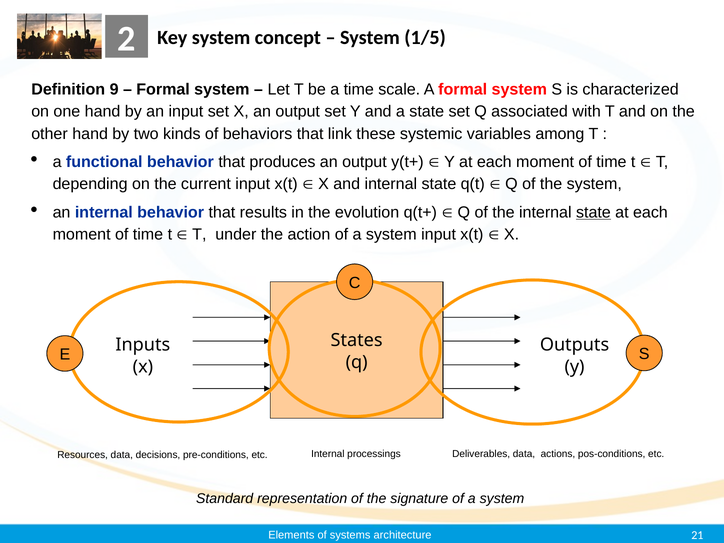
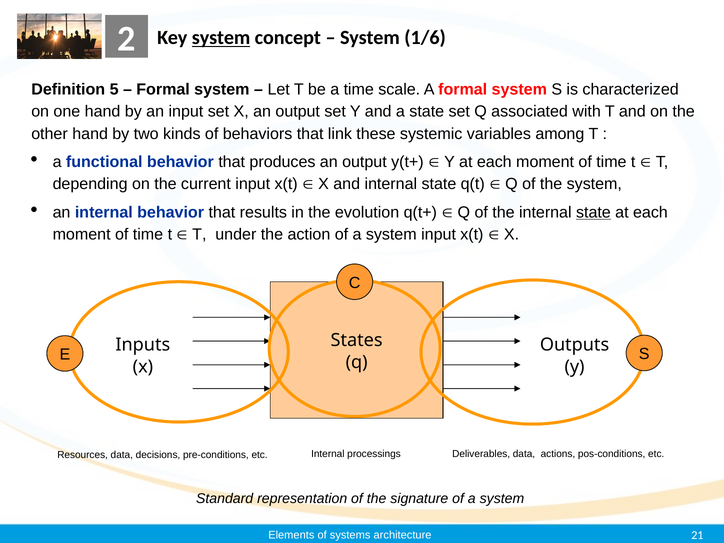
system underline: none -> present (221, 38)
1/5: 1/5 -> 1/6 (425, 38)
9: 9 -> 5 (114, 89)
